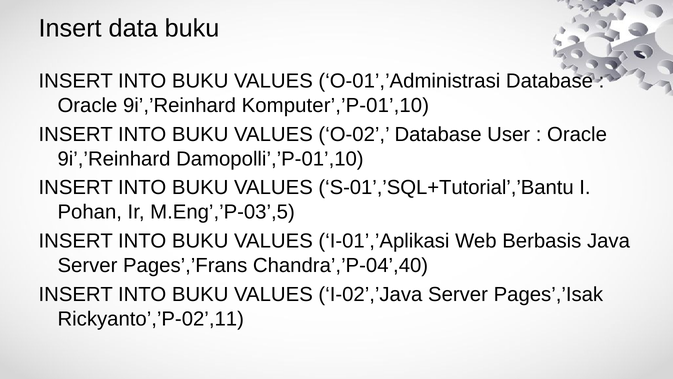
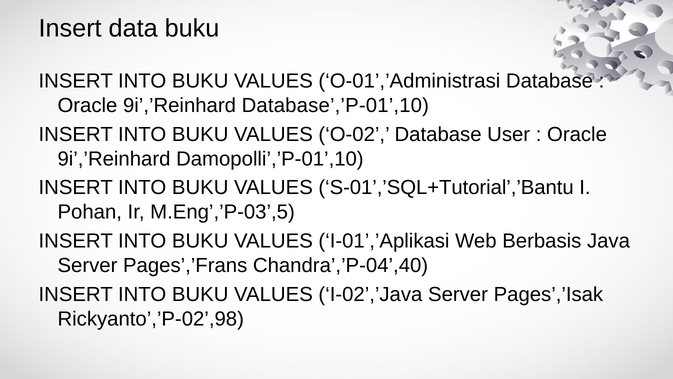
Komputer’,’P-01’,10: Komputer’,’P-01’,10 -> Database’,’P-01’,10 (335, 105)
Rickyanto’,’P-02’,11: Rickyanto’,’P-02’,11 -> Rickyanto’,’P-02’,98 (151, 319)
